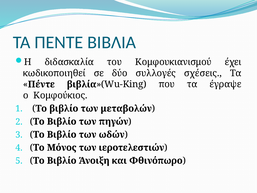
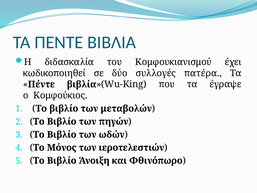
σχέσεις: σχέσεις -> πατέρα (203, 73)
